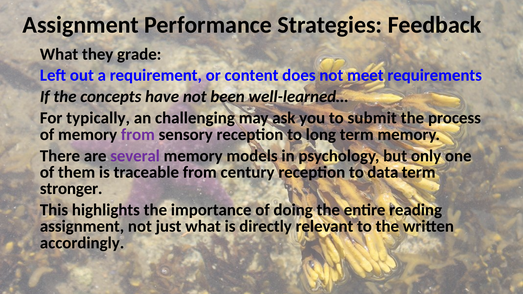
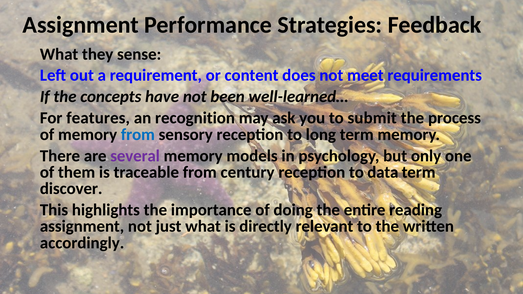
grade: grade -> sense (139, 54)
typically: typically -> features (98, 118)
challenging: challenging -> recognition (195, 118)
from colour: purple -> blue (138, 135)
stronger: stronger -> discover (71, 189)
